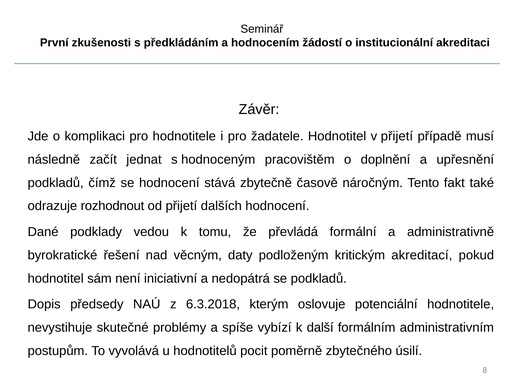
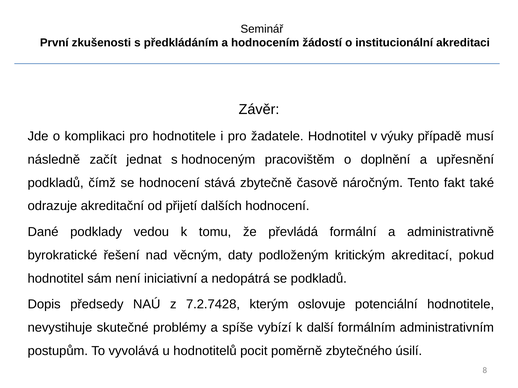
v přijetí: přijetí -> výuky (397, 136)
rozhodnout: rozhodnout -> akreditační (112, 206)
6.3.2018: 6.3.2018 -> 7.2.7428 (213, 305)
